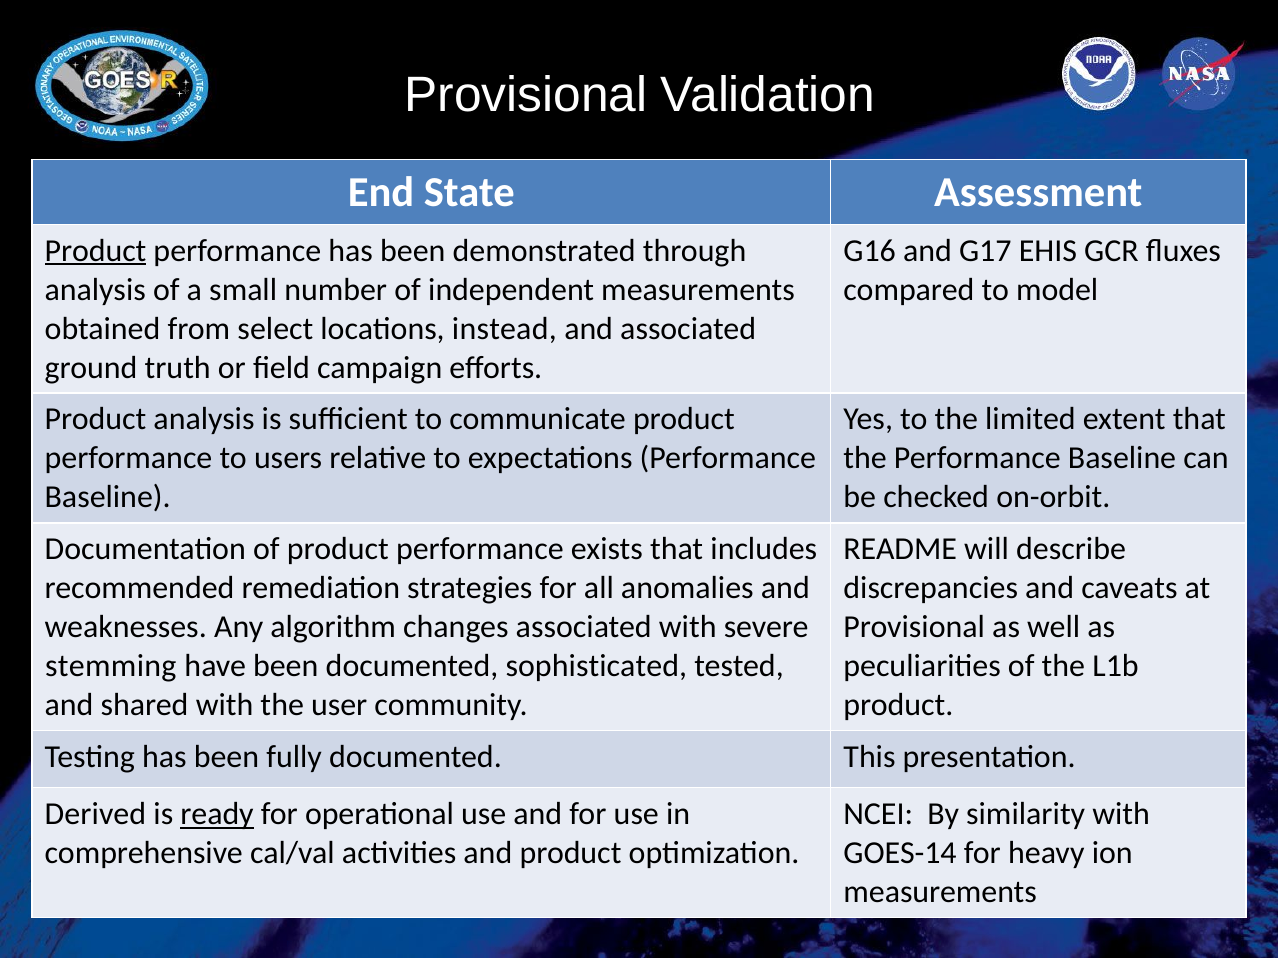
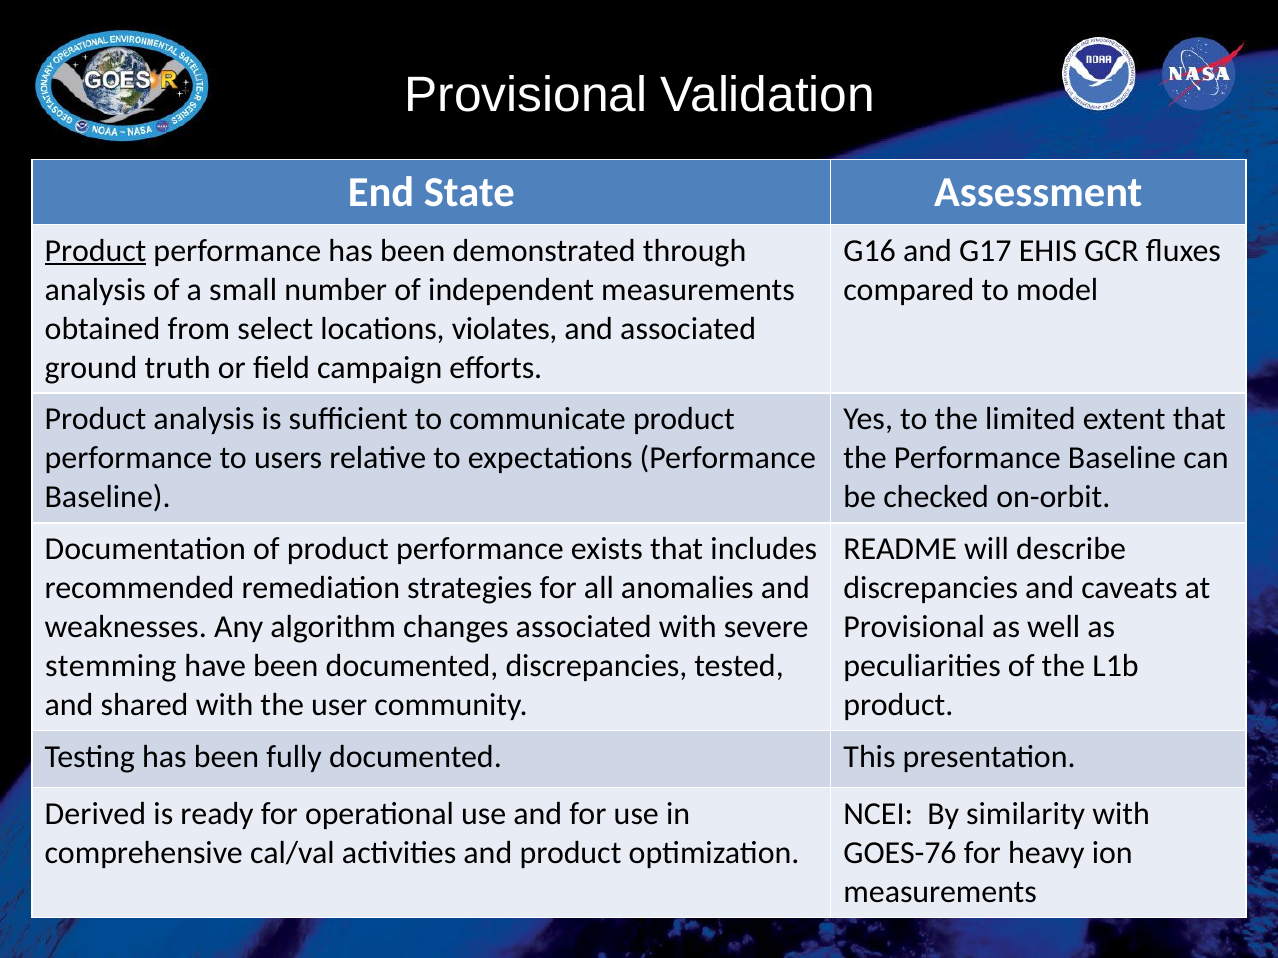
instead: instead -> violates (505, 329)
documented sophisticated: sophisticated -> discrepancies (596, 666)
ready underline: present -> none (217, 814)
GOES-14: GOES-14 -> GOES-76 (900, 853)
